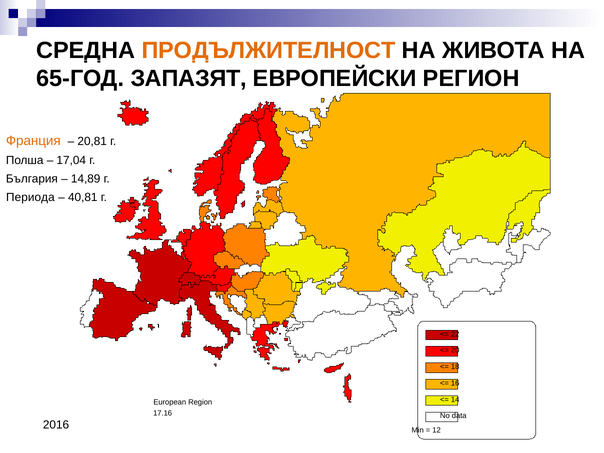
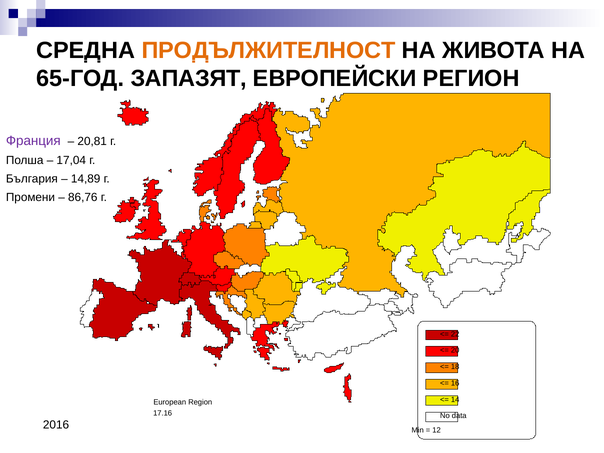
Франция colour: orange -> purple (33, 141)
Периода: Периода -> Промени (30, 198)
40,81: 40,81 -> 86,76 (83, 198)
